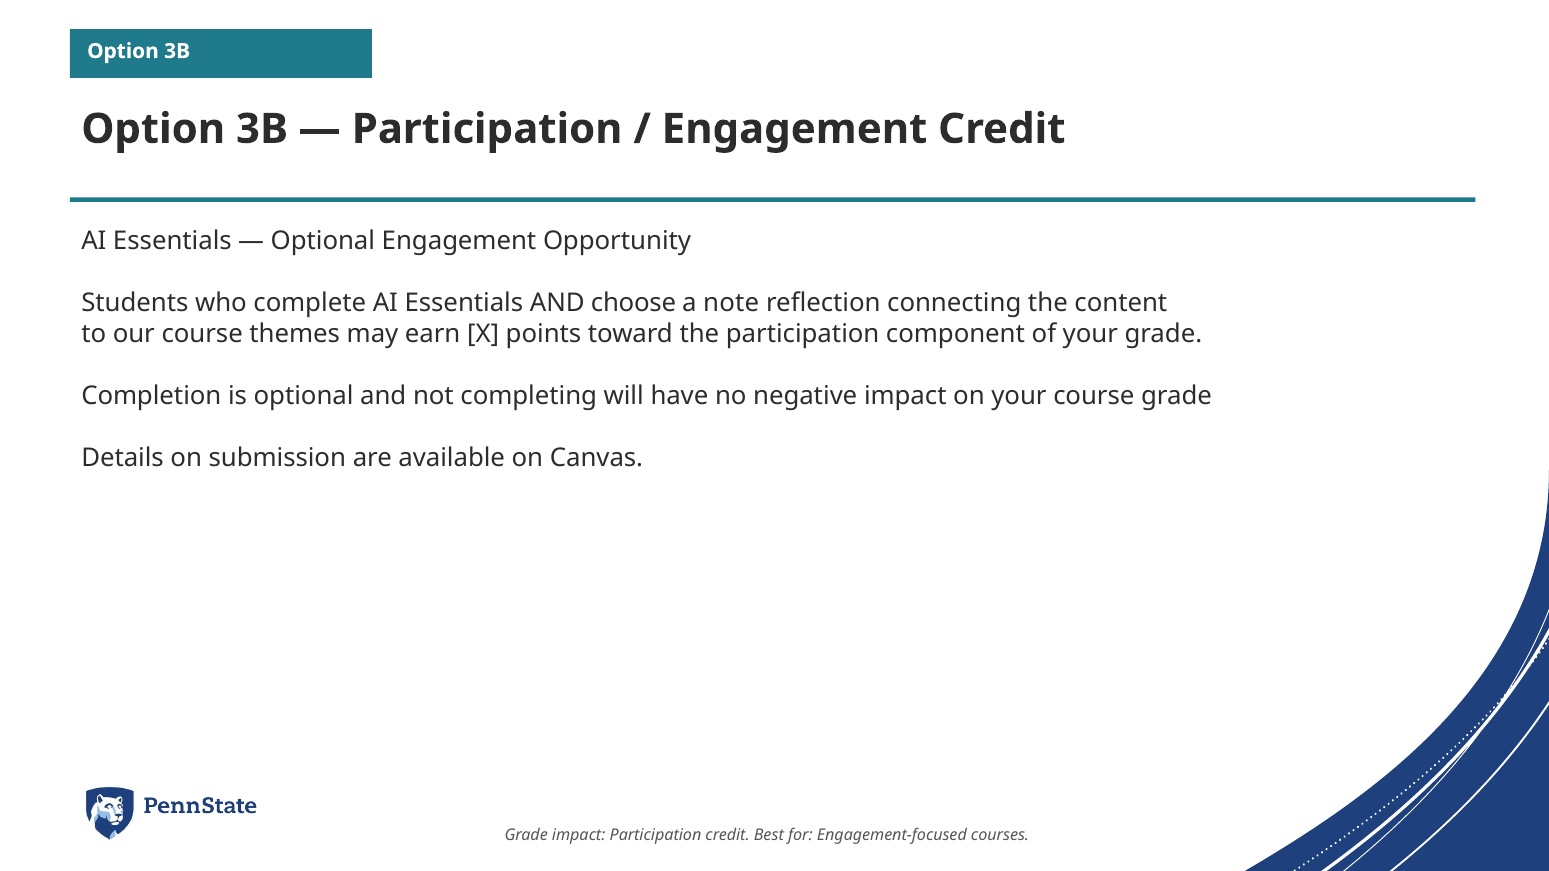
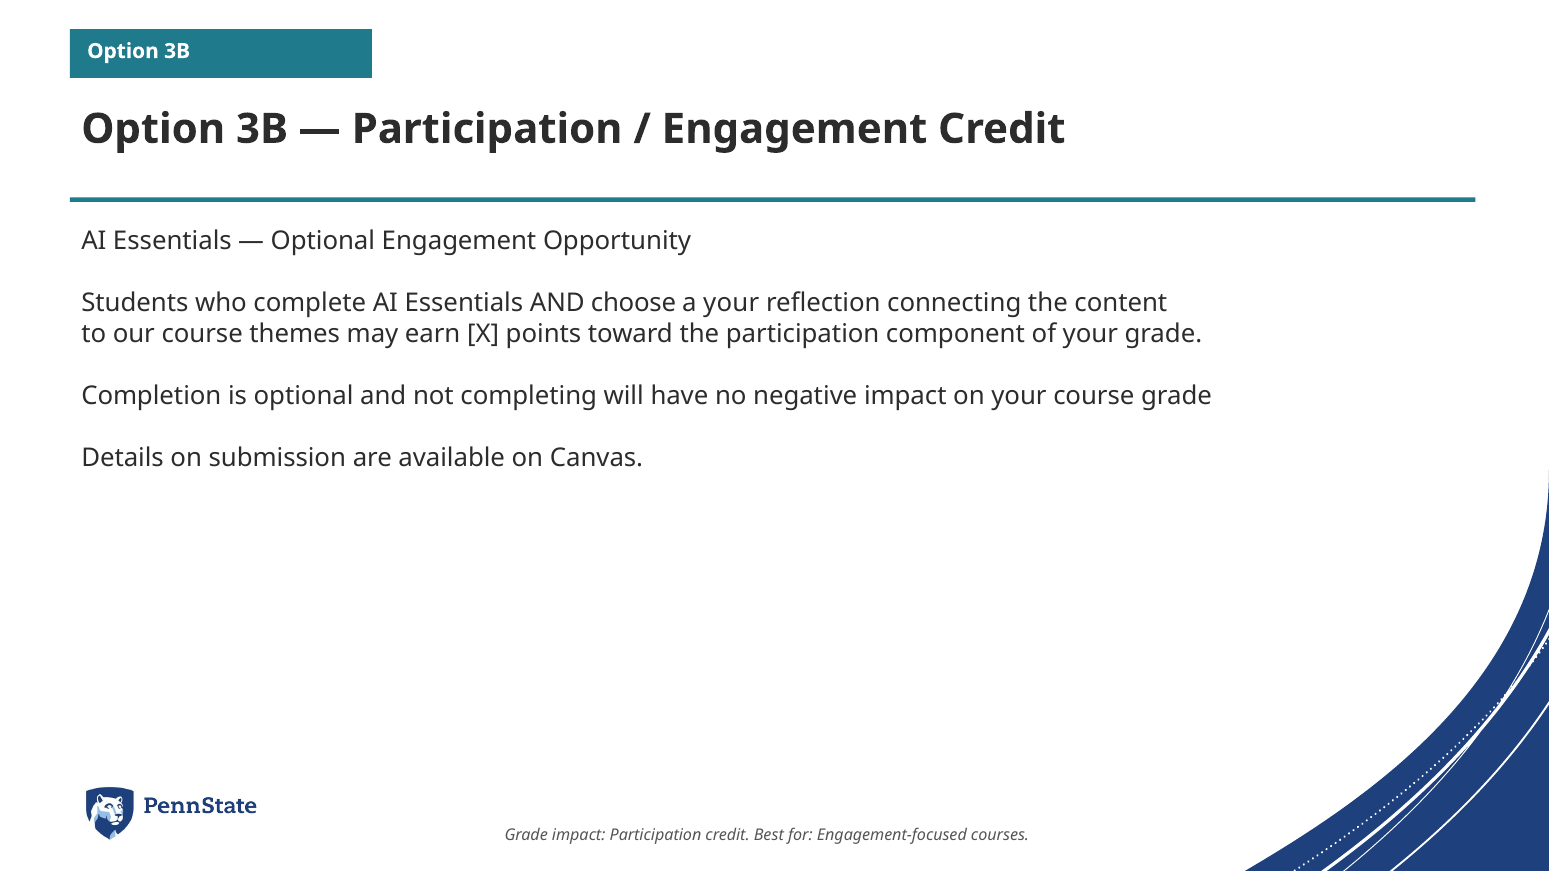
a note: note -> your (731, 303)
